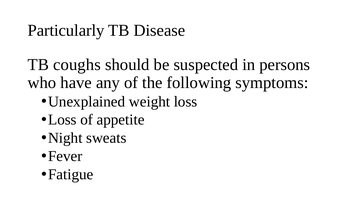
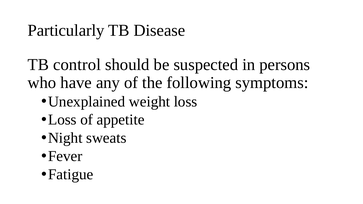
coughs: coughs -> control (77, 65)
